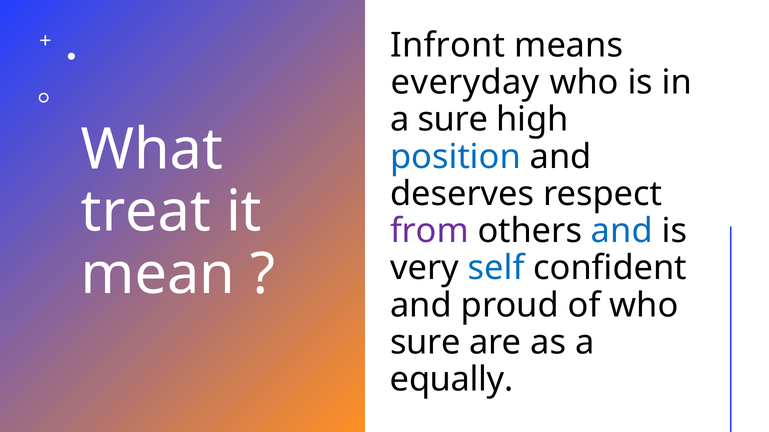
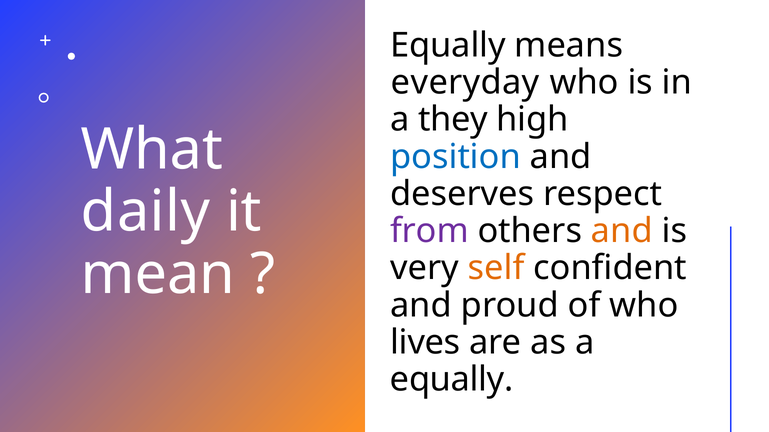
Infront: Infront -> Equally (448, 45)
a sure: sure -> they (453, 120)
treat: treat -> daily (146, 212)
and colour: blue -> orange (622, 231)
self colour: blue -> orange (496, 268)
sure: sure -> lives (425, 343)
